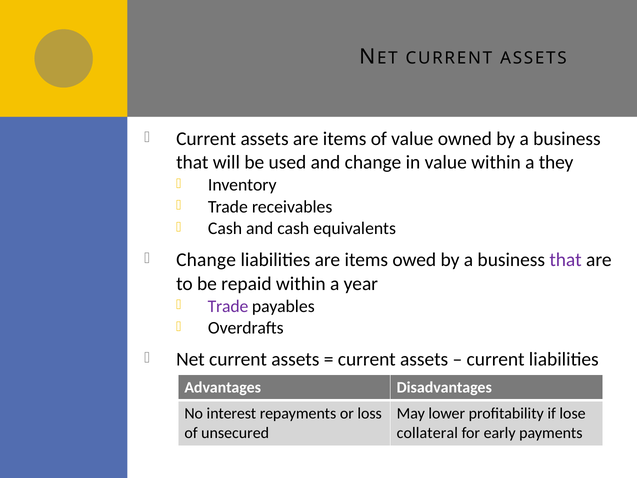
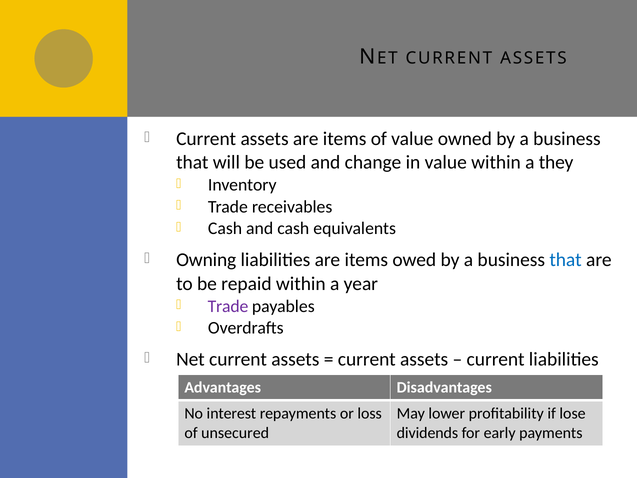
Change: Change -> Owning (206, 260)
that colour: purple -> blue (566, 260)
collateral: collateral -> dividends (427, 433)
